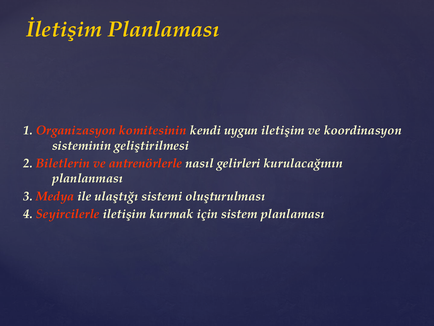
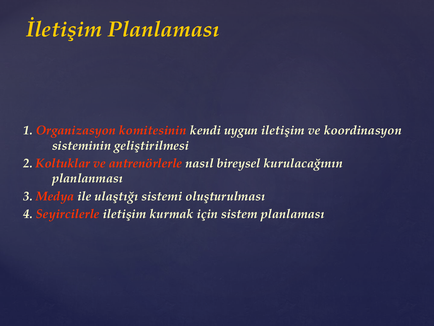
Biletlerin: Biletlerin -> Koltuklar (63, 163)
gelirleri: gelirleri -> bireysel (239, 163)
